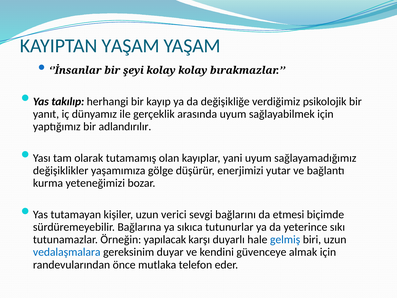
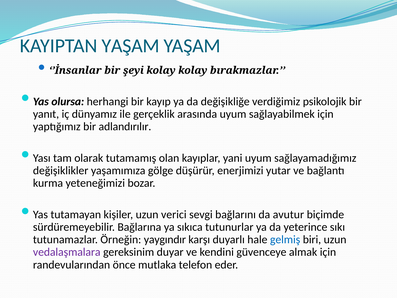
takılıp: takılıp -> olursa (68, 101)
etmesi: etmesi -> avutur (288, 214)
yapılacak: yapılacak -> yaygındır (165, 239)
vedalaşmalara colour: blue -> purple (67, 252)
